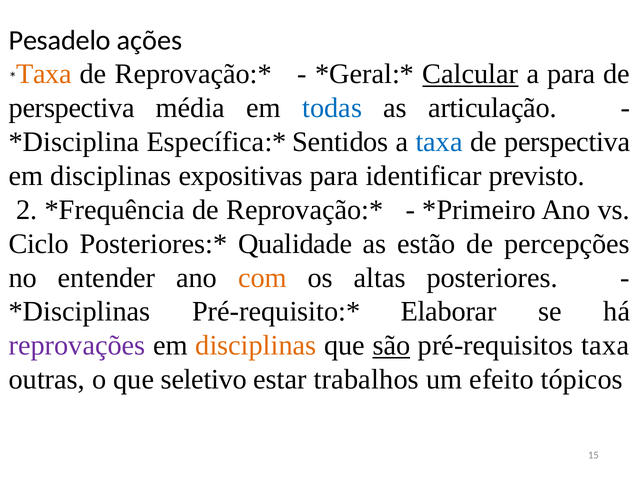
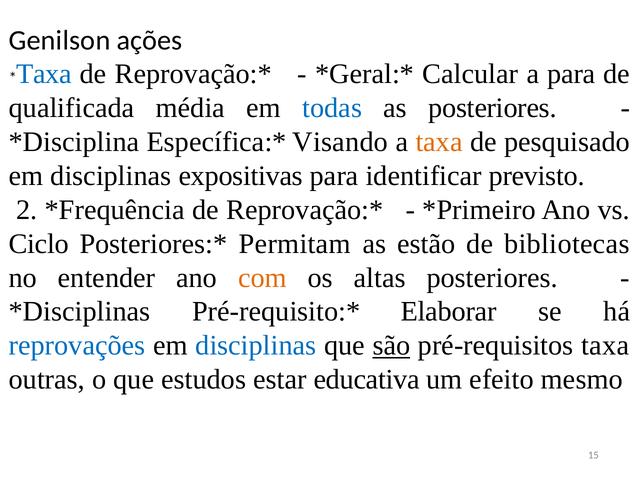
Pesadelo: Pesadelo -> Genilson (60, 40)
Taxa colour: orange -> blue (44, 74)
Calcular underline: present -> none (470, 74)
perspectiva: perspectiva -> qualificada (72, 108)
as articulação: articulação -> posteriores (493, 108)
Sentidos: Sentidos -> Visando (340, 142)
taxa colour: blue -> orange (439, 142)
perspectiva: perspectiva -> pesquisado (567, 142)
Qualidade: Qualidade -> Permitam (295, 244)
percepções: percepções -> bibliotecas (567, 244)
reprovações colour: purple -> blue (77, 346)
disciplinas colour: orange -> blue (256, 346)
seletivo: seletivo -> estudos (204, 380)
trabalhos: trabalhos -> educativa (367, 380)
tópicos: tópicos -> mesmo (582, 380)
